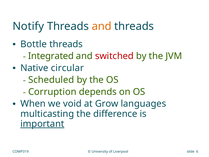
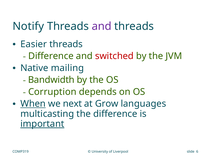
and colour: orange -> purple (102, 26)
Bottle: Bottle -> Easier (34, 44)
Integrated: Integrated -> Difference (51, 56)
circular: circular -> mailing (67, 68)
Scheduled: Scheduled -> Bandwidth (51, 80)
When underline: none -> present (33, 104)
void: void -> next (72, 104)
